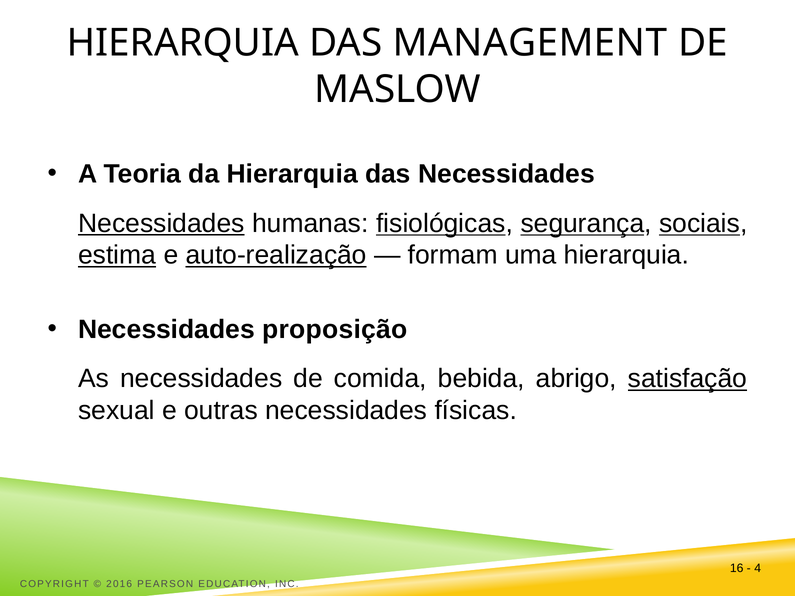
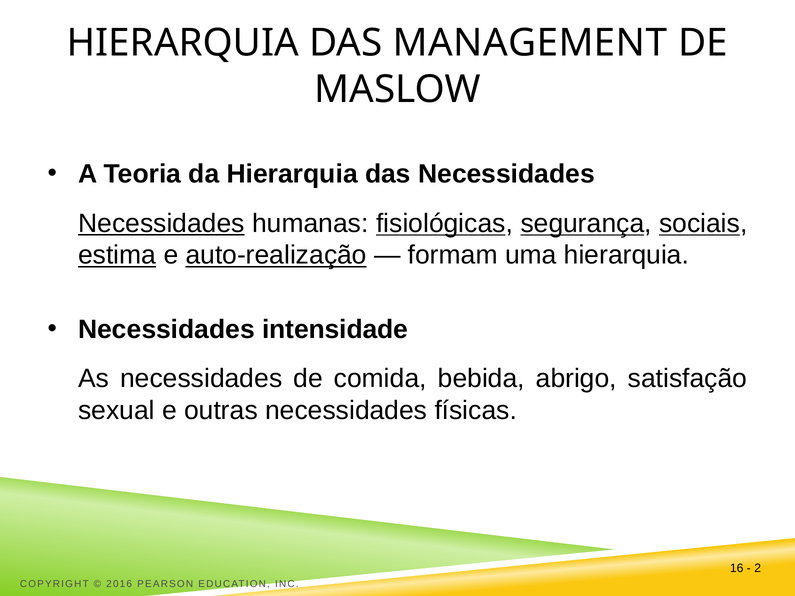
proposição: proposição -> intensidade (335, 329)
satisfação underline: present -> none (688, 379)
4: 4 -> 2 (758, 569)
